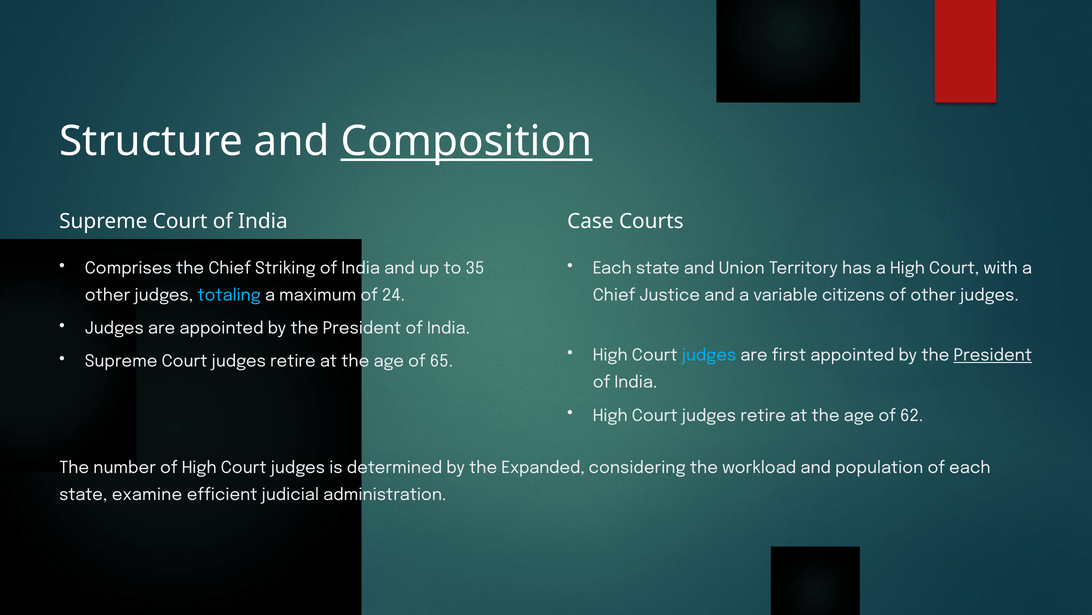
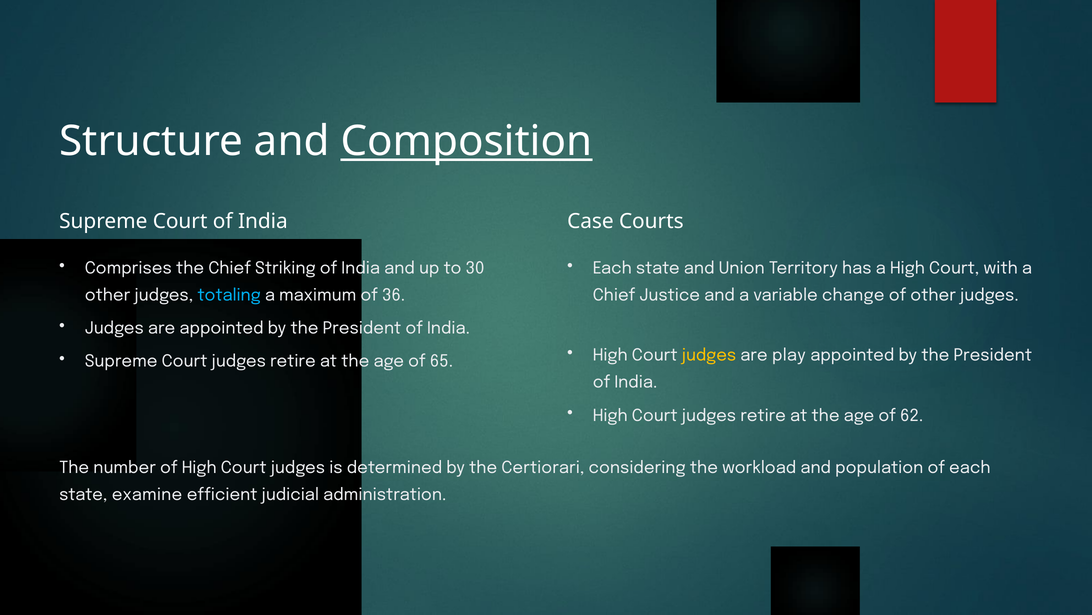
35: 35 -> 30 (475, 268)
24: 24 -> 36 (394, 295)
citizens: citizens -> change (853, 295)
judges colour: light blue -> yellow (709, 355)
first: first -> play (789, 355)
President underline: present -> none (993, 355)
Expanded: Expanded -> Certiorari (543, 467)
